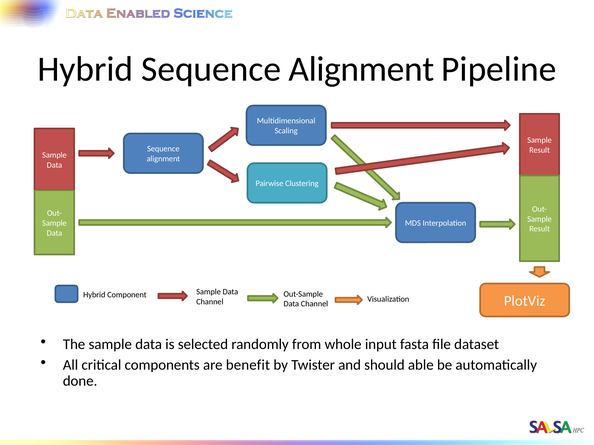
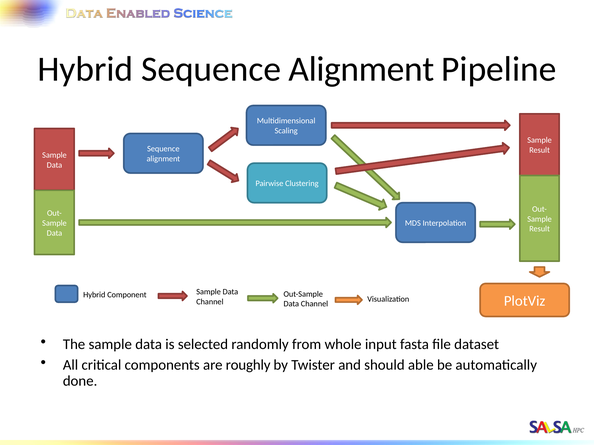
benefit: benefit -> roughly (248, 365)
